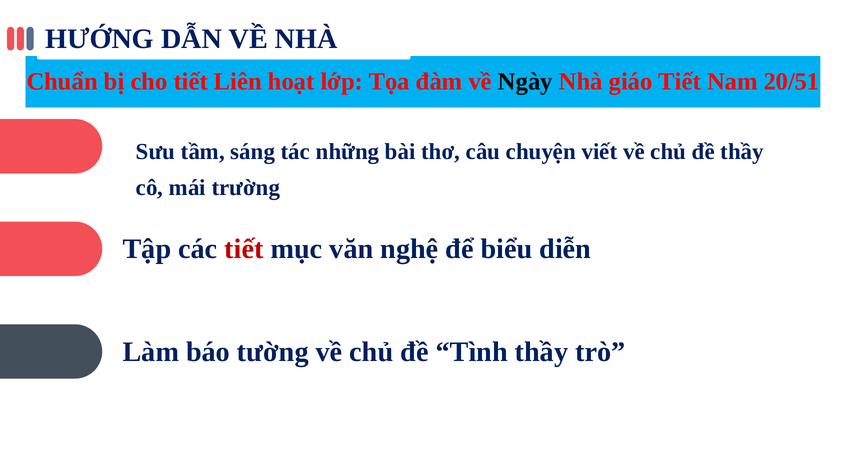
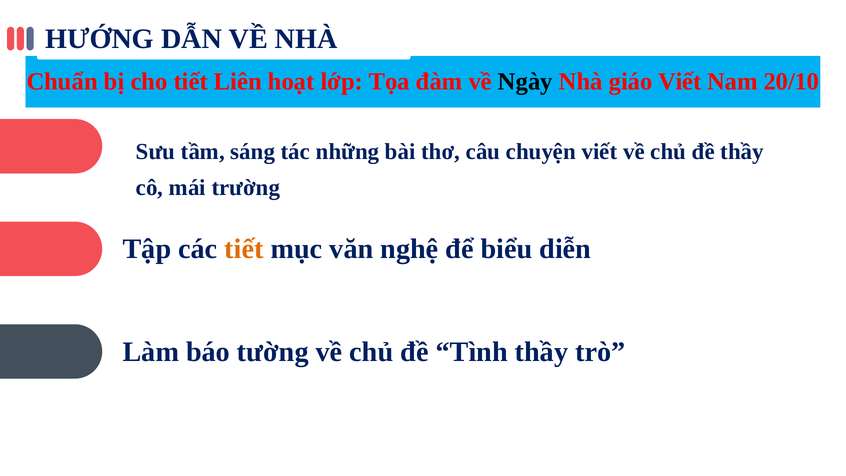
giáo Tiết: Tiết -> Viết (680, 81)
20/51: 20/51 -> 20/10 (791, 81)
tiết colour: red -> orange (244, 249)
